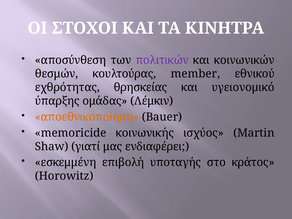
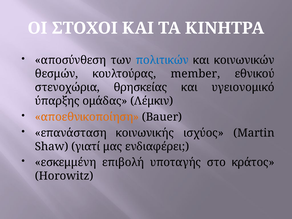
πολιτικών colour: purple -> blue (162, 60)
εχθρότητας: εχθρότητας -> στενοχώρια (67, 87)
memoricide: memoricide -> επανάσταση (71, 133)
